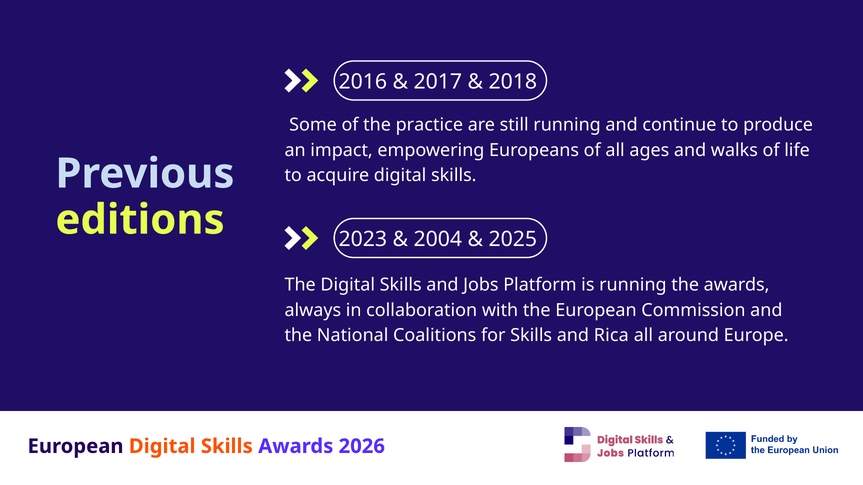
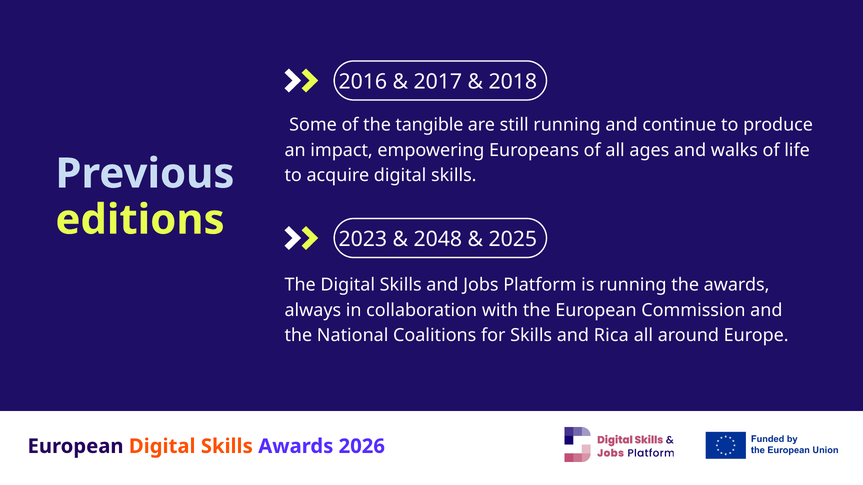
practice: practice -> tangible (429, 125)
2004: 2004 -> 2048 (438, 240)
